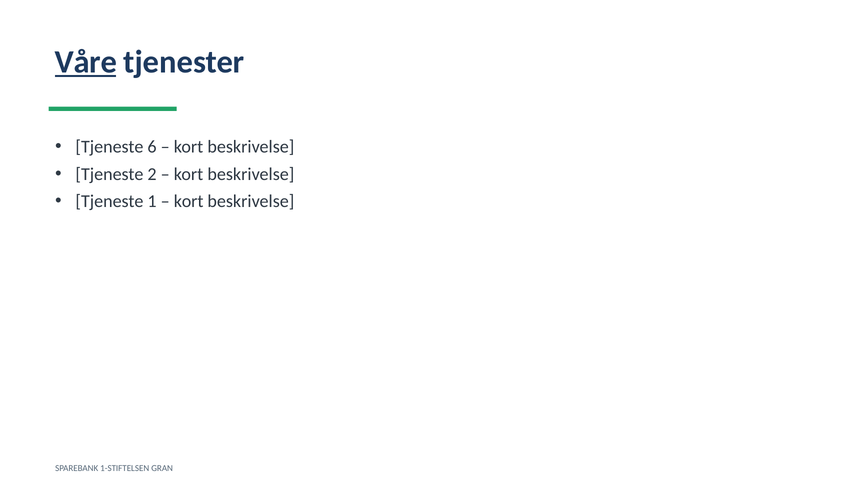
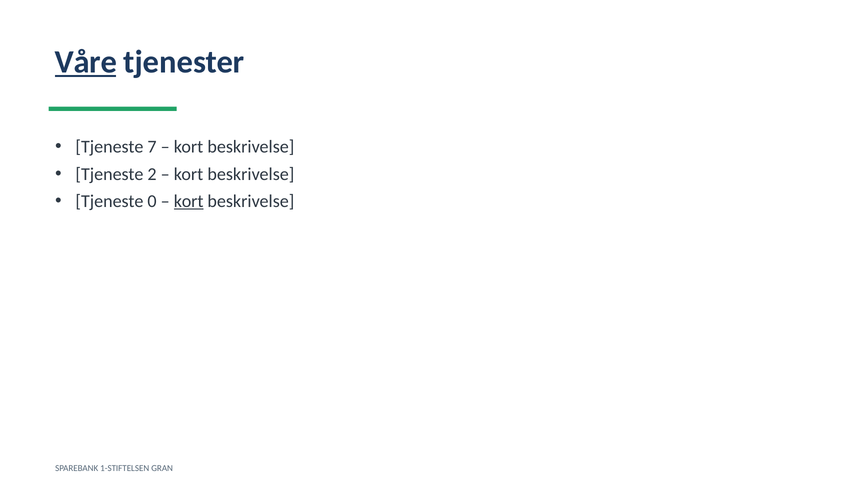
6: 6 -> 7 (152, 147)
1: 1 -> 0 (152, 201)
kort underline: none -> present (189, 201)
